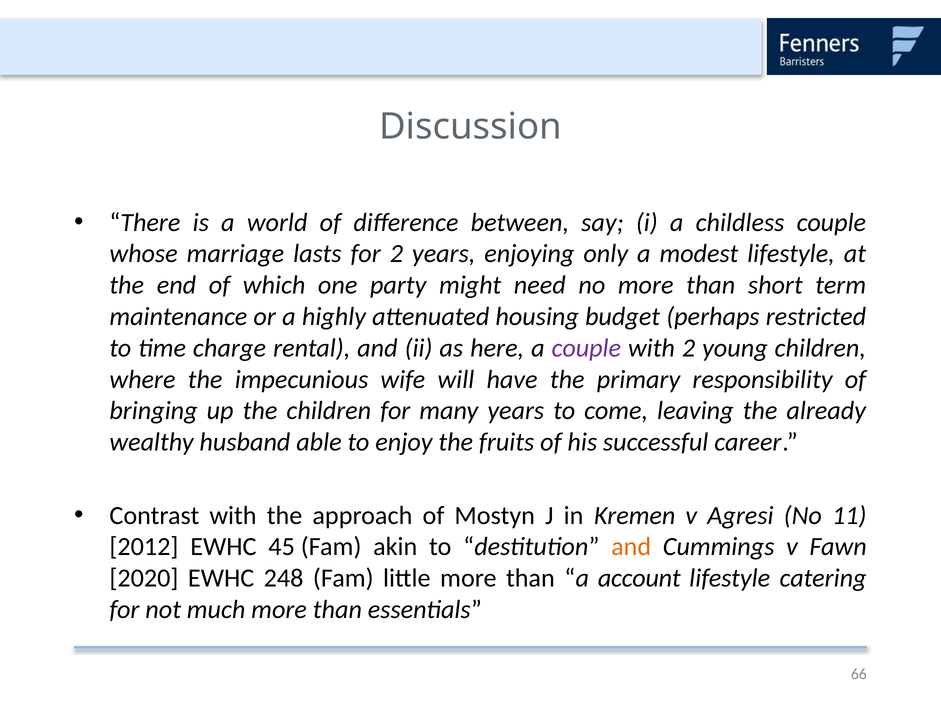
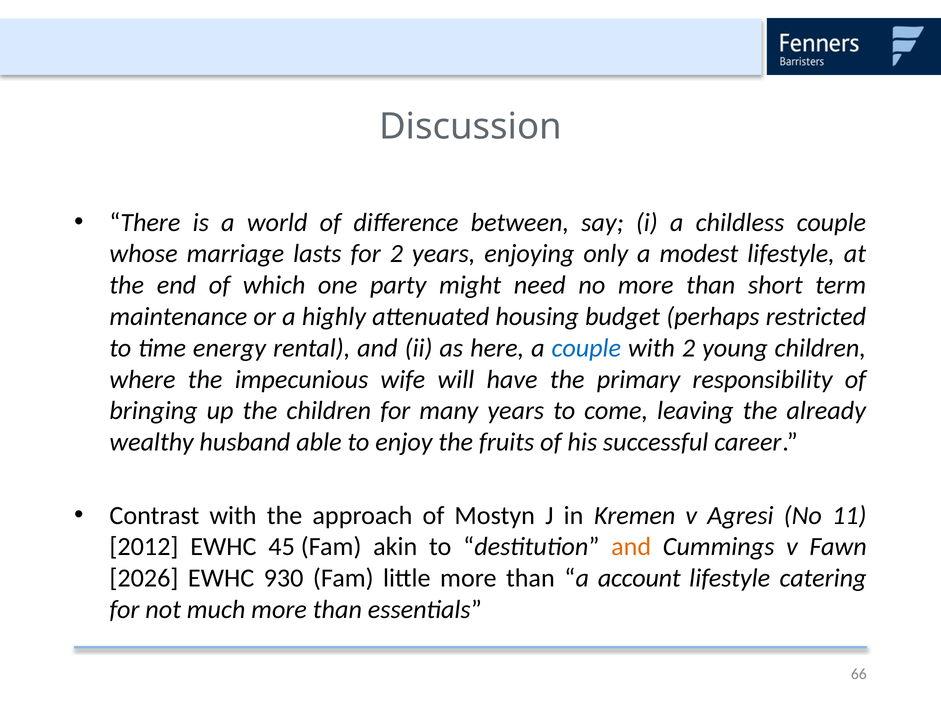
charge: charge -> energy (229, 348)
couple colour: purple -> blue (586, 348)
2020: 2020 -> 2026 (144, 578)
248: 248 -> 930 (284, 578)
